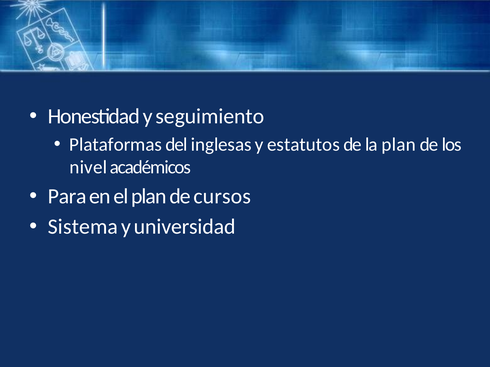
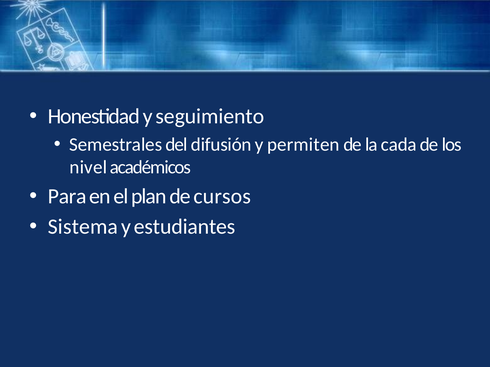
Plataformas: Plataformas -> Semestrales (116, 145)
inglesas: inglesas -> difusión (221, 145)
estatutos: estatutos -> permiten (303, 145)
la plan: plan -> cada (399, 145)
universidad: universidad -> estudiantes (185, 227)
